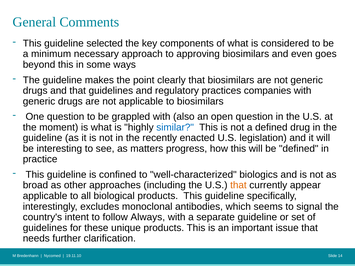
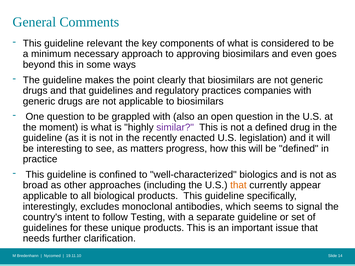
selected: selected -> relevant (105, 43)
similar colour: blue -> purple (175, 127)
Always: Always -> Testing (148, 217)
